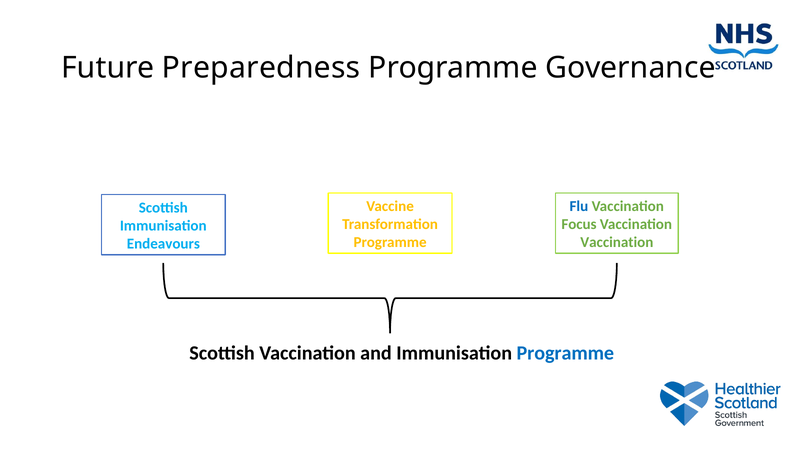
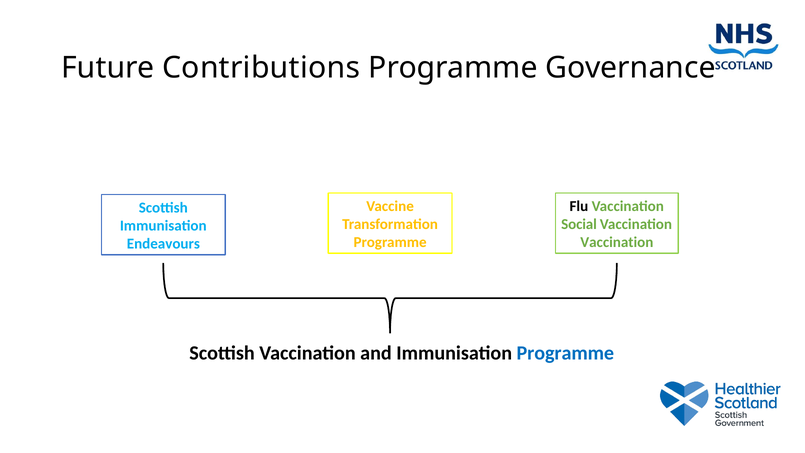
Preparedness: Preparedness -> Contributions (261, 68)
Flu colour: blue -> black (579, 206)
Focus: Focus -> Social (579, 224)
